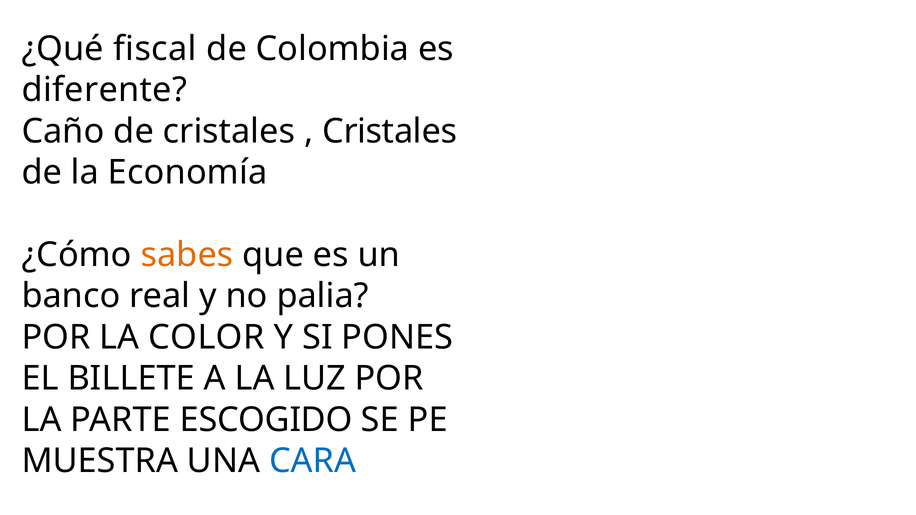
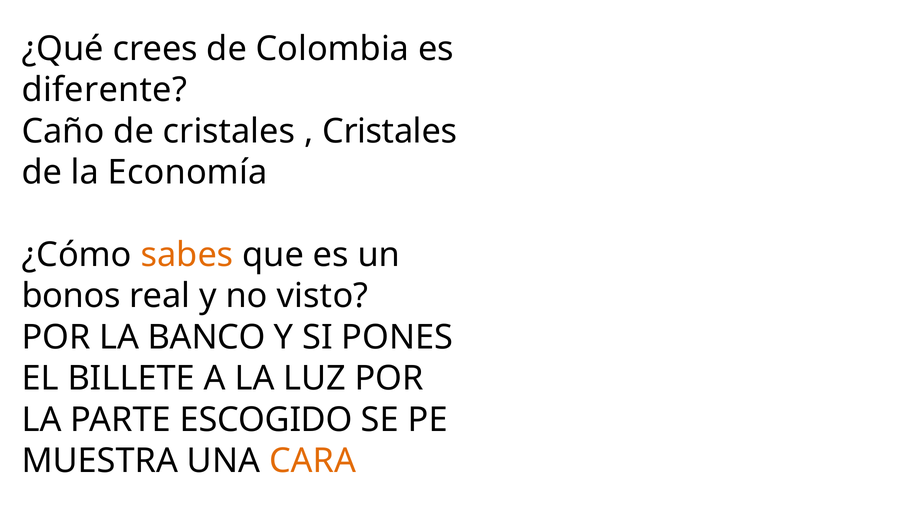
fiscal: fiscal -> crees (155, 49)
banco: banco -> bonos (71, 296)
palia: palia -> visto (322, 296)
COLOR: COLOR -> BANCO (207, 338)
CARA colour: blue -> orange (312, 461)
